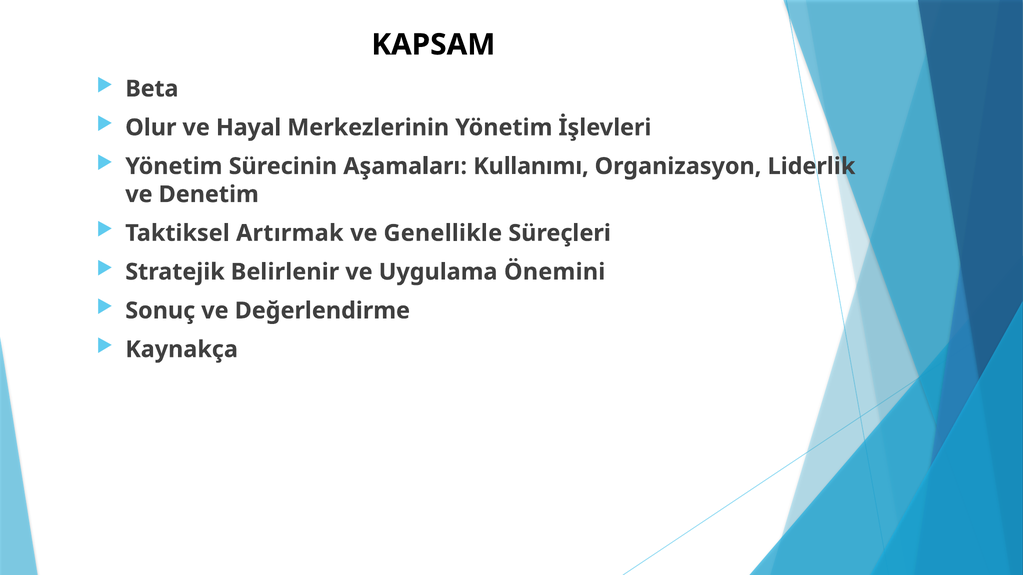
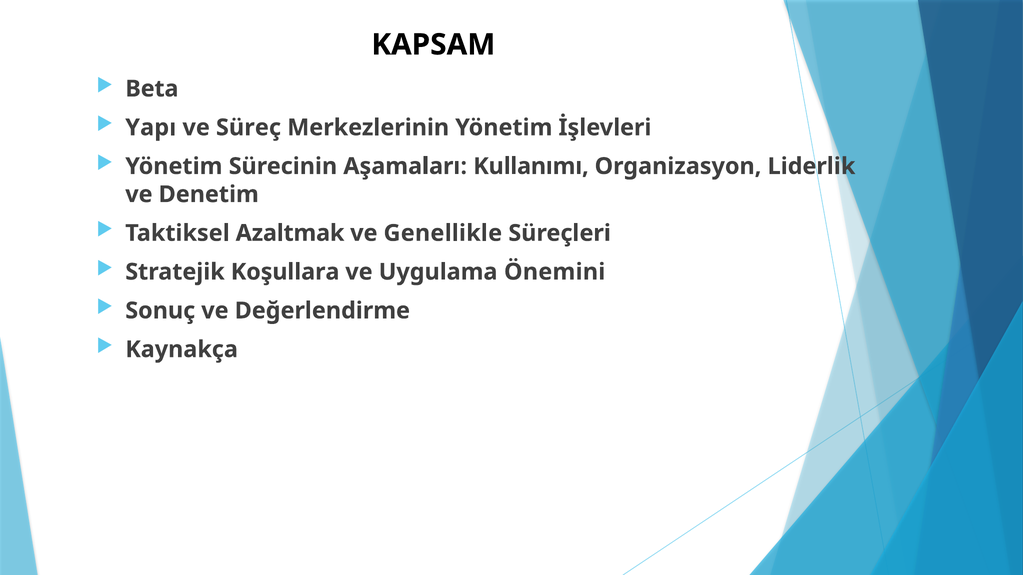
Olur: Olur -> Yapı (151, 128)
Hayal: Hayal -> Süreç (248, 128)
Artırmak: Artırmak -> Azaltmak (290, 233)
Belirlenir: Belirlenir -> Koşullara (285, 272)
